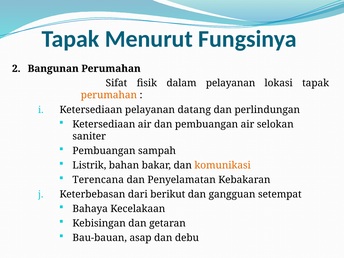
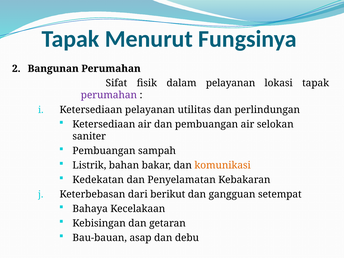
perumahan colour: orange -> purple (109, 95)
datang: datang -> utilitas (194, 110)
Terencana: Terencana -> Kedekatan (98, 180)
